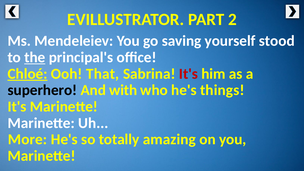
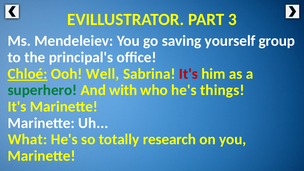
2: 2 -> 3 (233, 19)
stood: stood -> group (277, 41)
the underline: present -> none (35, 57)
That: That -> Well (103, 74)
superhero colour: black -> green (42, 90)
More: More -> What (27, 139)
amazing: amazing -> research (169, 139)
